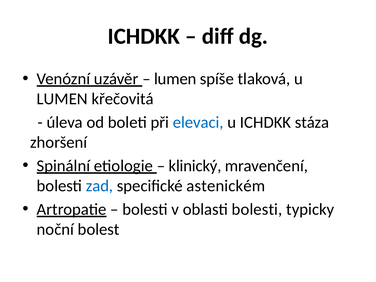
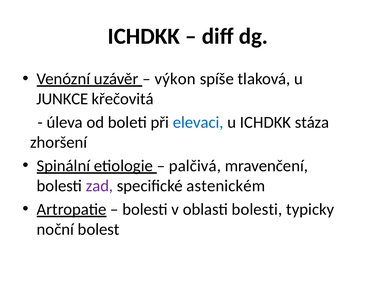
lumen: lumen -> výkon (175, 79)
LUMEN: LUMEN -> JUNKCE (62, 99)
klinický: klinický -> palčivá (195, 166)
zad colour: blue -> purple (99, 186)
